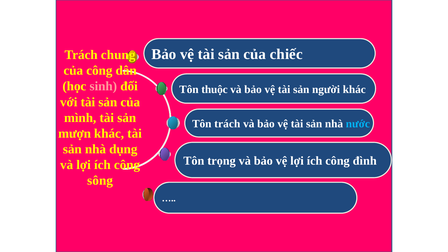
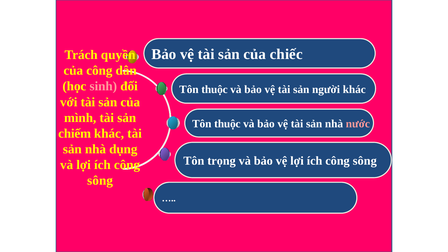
chung: chung -> quyền (118, 55)
trách: trách -> thuộc (227, 124)
nước colour: light blue -> pink (358, 124)
mượn: mượn -> chiếm (75, 133)
đình: đình -> sông (365, 161)
